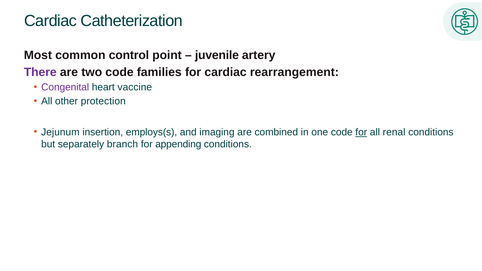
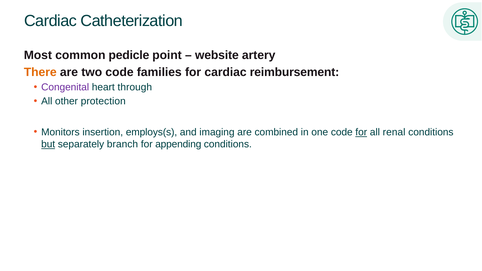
control: control -> pedicle (129, 55)
juvenile: juvenile -> website (217, 55)
There colour: purple -> orange (40, 72)
rearrangement: rearrangement -> reimbursement (294, 72)
vaccine: vaccine -> through (135, 87)
Jejunum: Jejunum -> Monitors (60, 132)
but underline: none -> present (48, 144)
